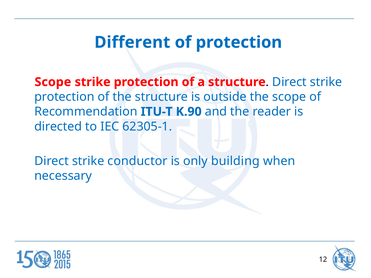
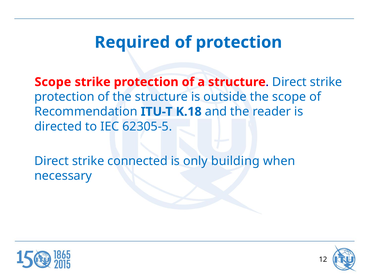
Different: Different -> Required (132, 42)
K.90: K.90 -> K.18 (189, 112)
62305-1: 62305-1 -> 62305-5 (147, 127)
conductor: conductor -> connected (138, 161)
